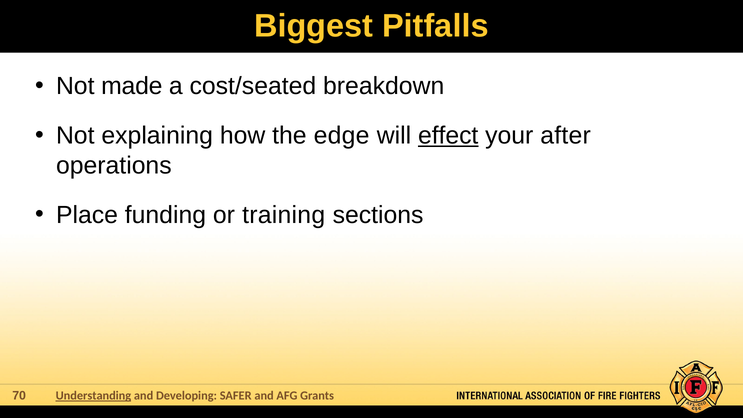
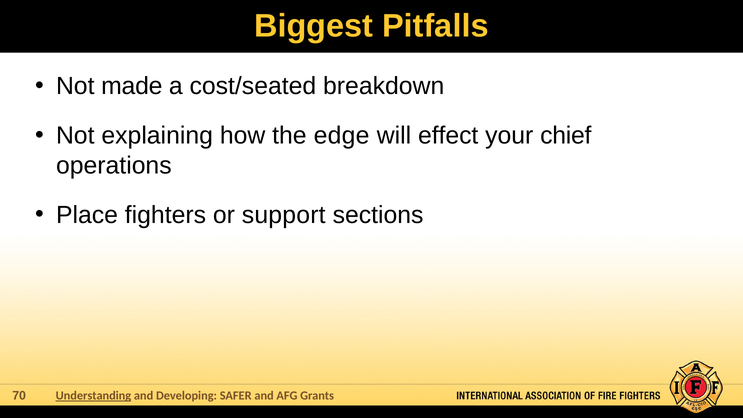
effect underline: present -> none (448, 136)
after: after -> chief (566, 136)
funding: funding -> fighters (165, 215)
training: training -> support (284, 215)
